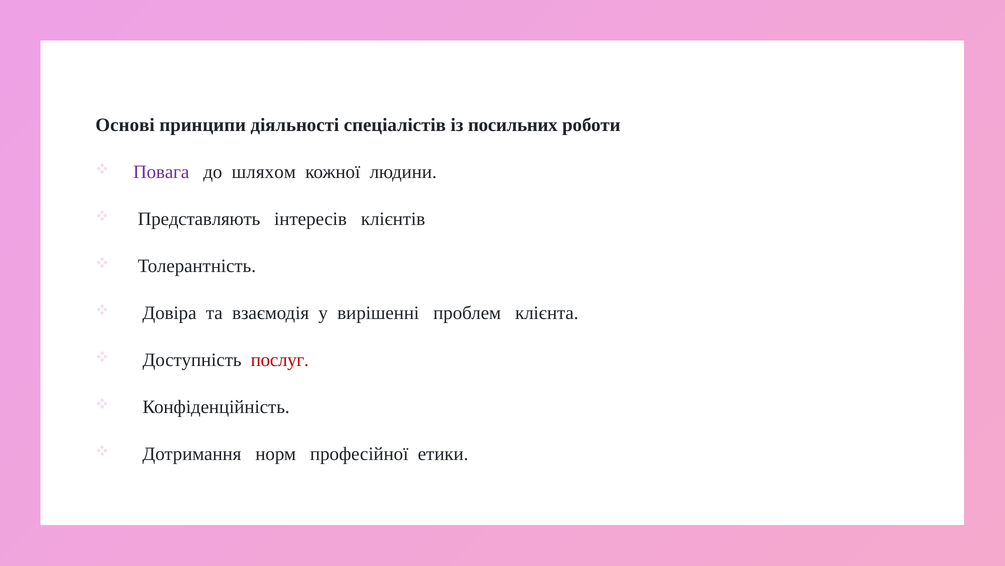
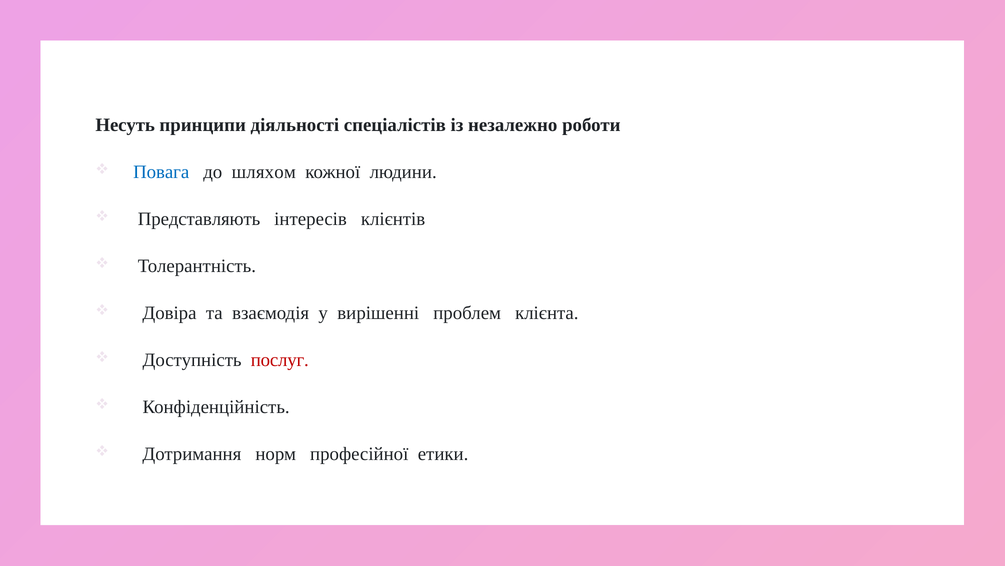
Основі: Основі -> Несуть (125, 125)
посильних: посильних -> незалежно (513, 125)
Повага colour: purple -> blue (161, 172)
